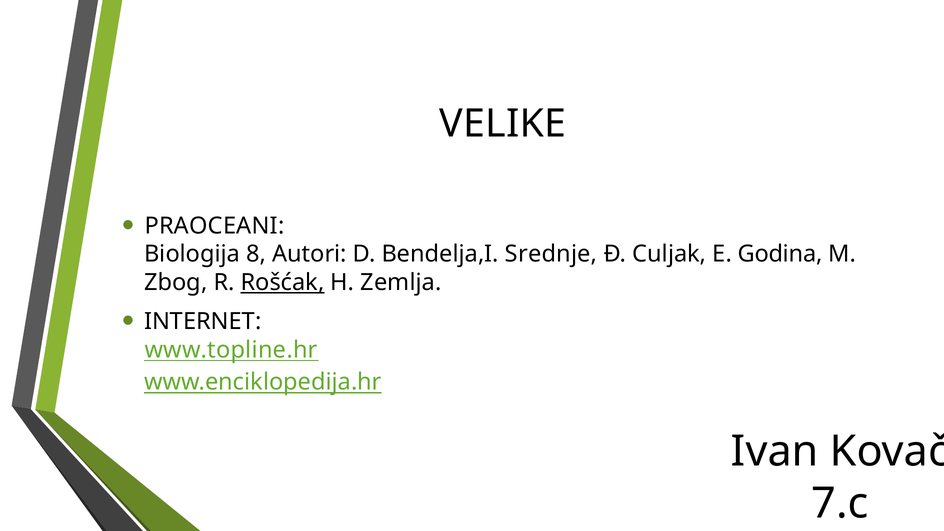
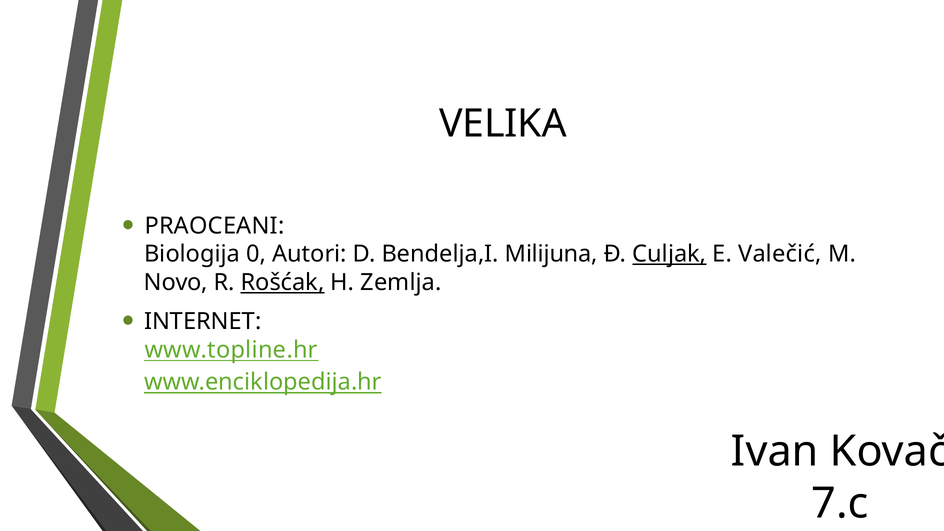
VELIKE: VELIKE -> VELIKA (503, 124)
8: 8 -> 0 (256, 254)
Srednje: Srednje -> Milijuna (551, 254)
Culjak underline: none -> present (669, 254)
Godina: Godina -> Valečić (780, 254)
Zbog: Zbog -> Novo (176, 282)
